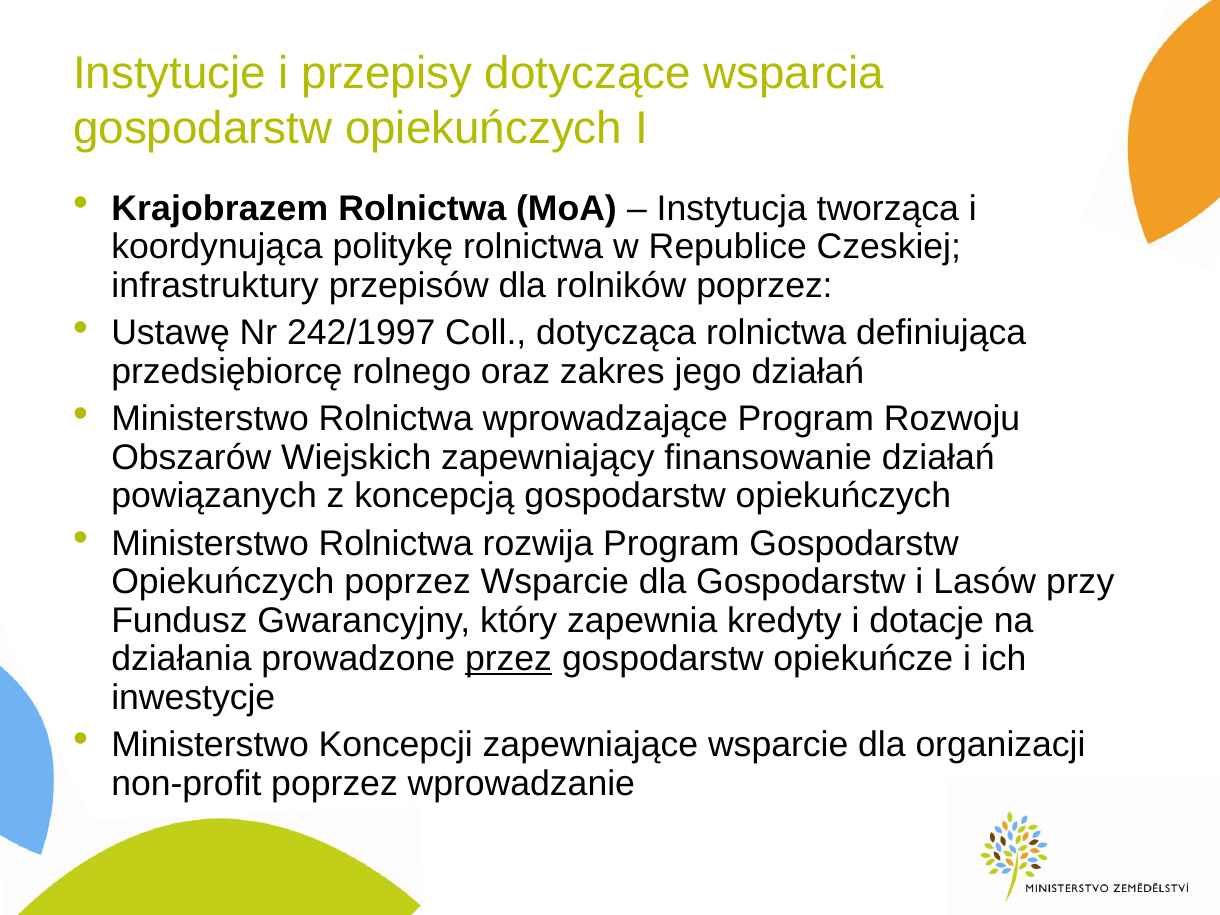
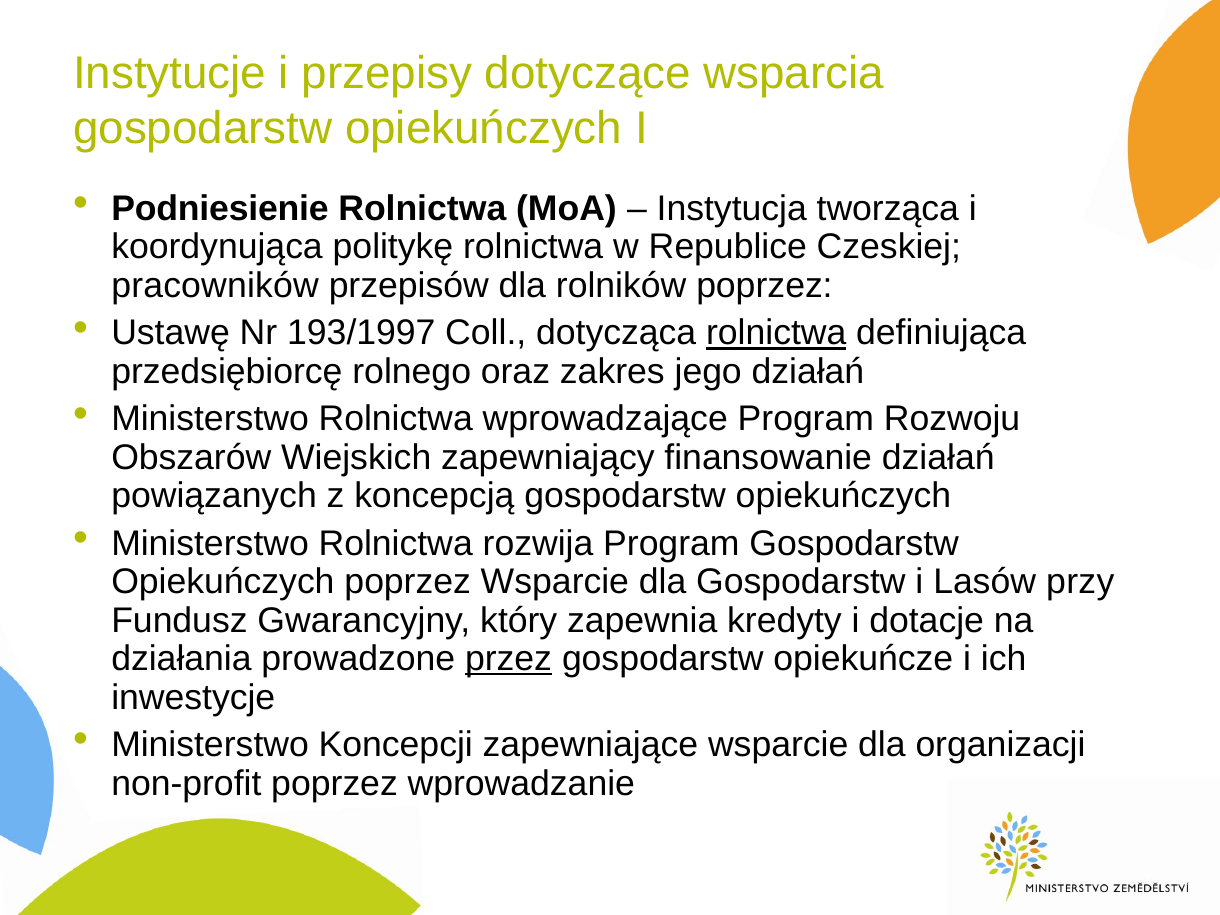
Krajobrazem: Krajobrazem -> Podniesienie (220, 209)
infrastruktury: infrastruktury -> pracowników (215, 286)
242/1997: 242/1997 -> 193/1997 (361, 333)
rolnictwa underline: none -> present (776, 333)
